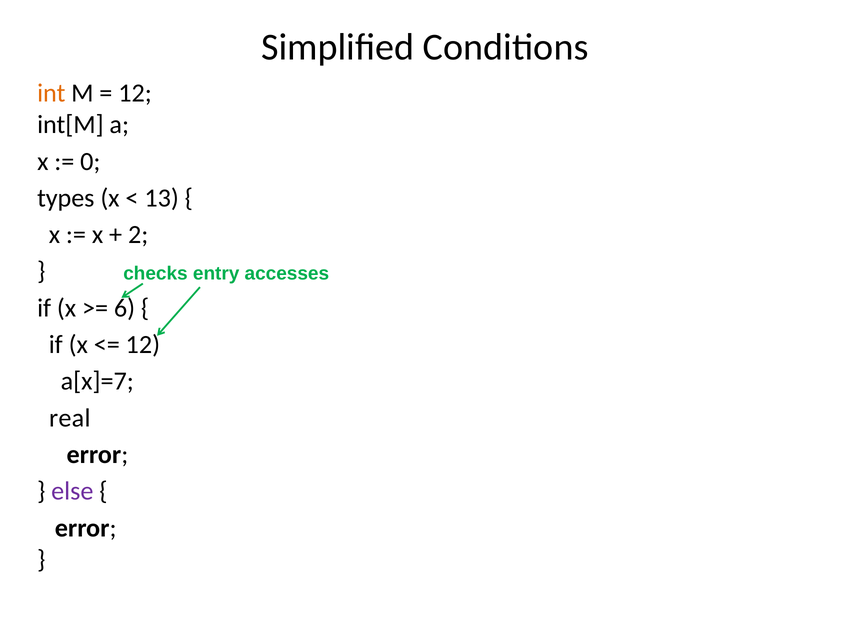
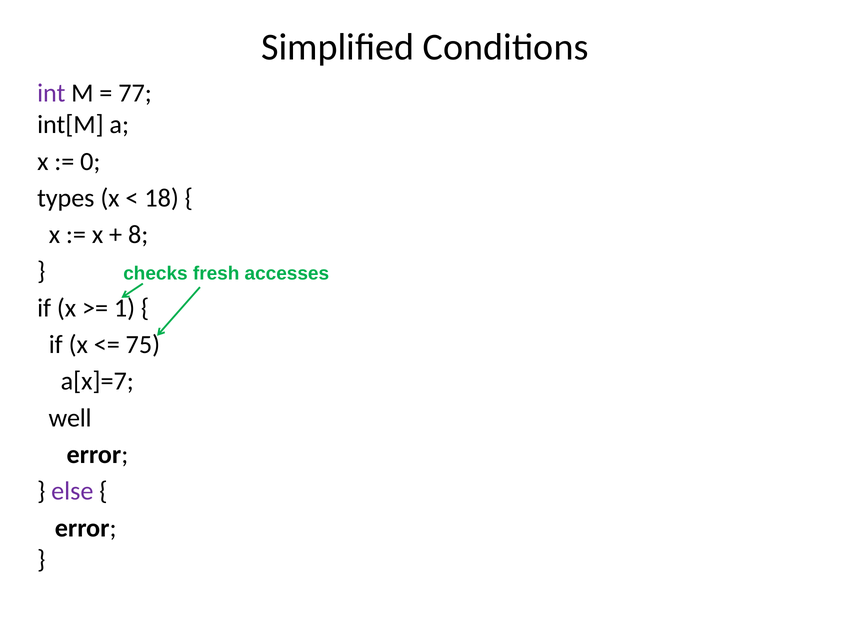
int colour: orange -> purple (51, 93)
12: 12 -> 77 (135, 93)
13: 13 -> 18 (162, 198)
2: 2 -> 8 (138, 235)
entry: entry -> fresh (216, 273)
6: 6 -> 1 (125, 308)
12: 12 -> 75 (143, 345)
real: real -> well (70, 418)
